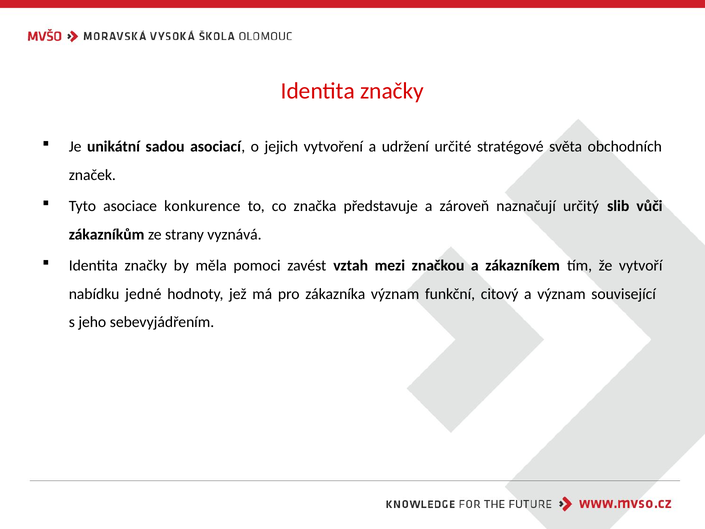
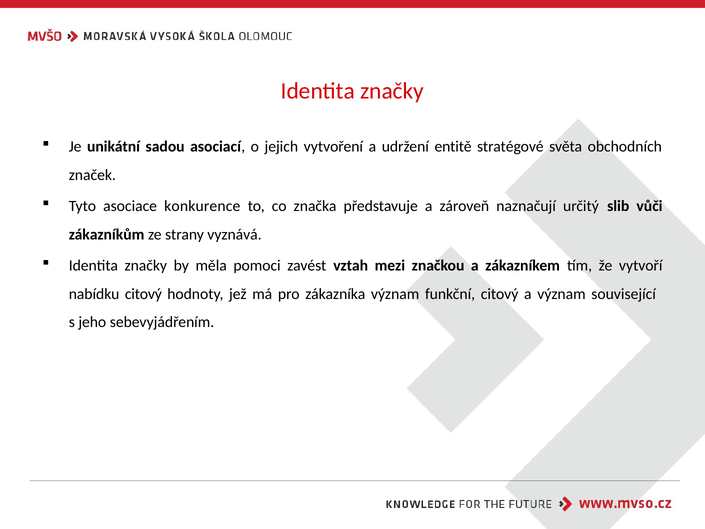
určité: určité -> entitě (453, 147)
nabídku jedné: jedné -> citový (143, 294)
